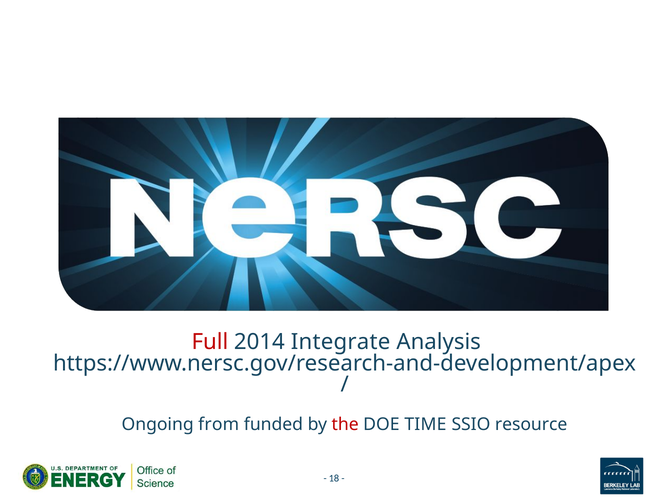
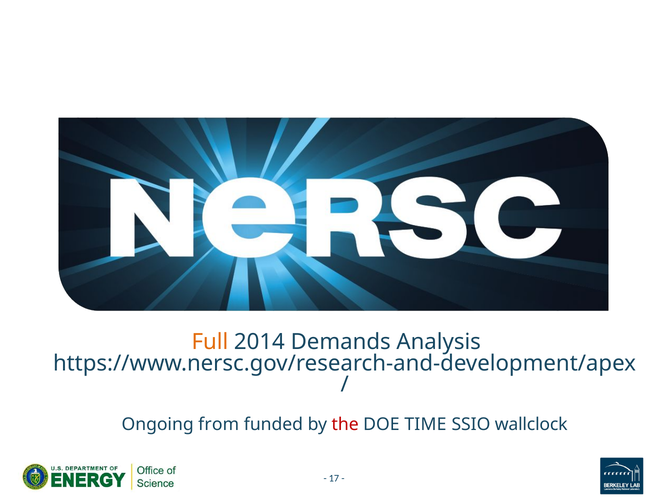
Full colour: red -> orange (210, 342)
Integrate: Integrate -> Demands (341, 342)
resource: resource -> wallclock (531, 425)
18: 18 -> 17 (334, 478)
